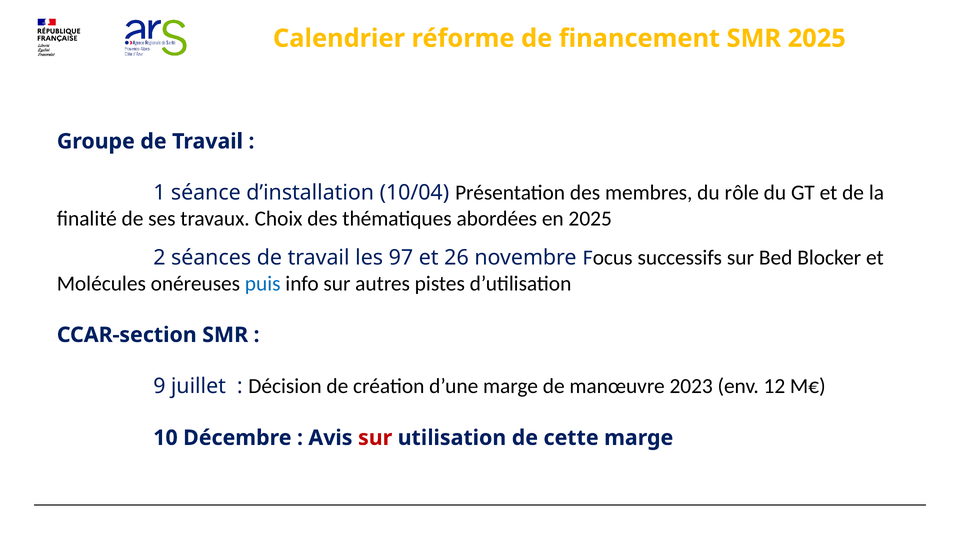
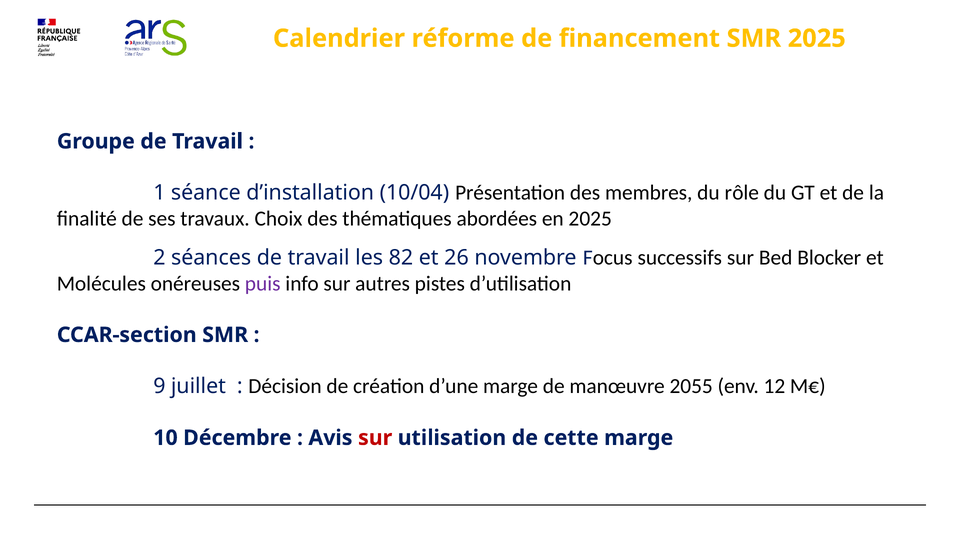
97: 97 -> 82 (401, 257)
puis colour: blue -> purple (263, 283)
2023: 2023 -> 2055 (691, 386)
